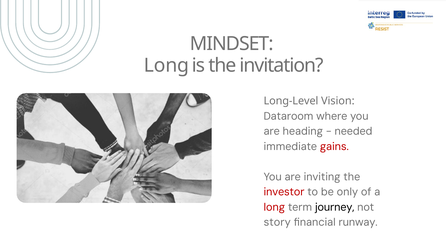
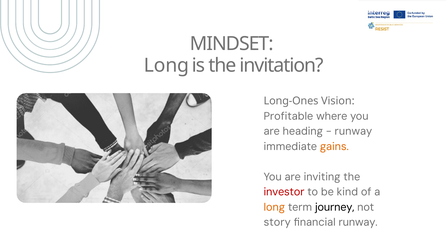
Long-Level: Long-Level -> Long-Ones (291, 101)
Dataroom: Dataroom -> Profitable (288, 116)
needed: needed -> runway (353, 131)
gains colour: red -> orange (334, 146)
only: only -> kind (347, 192)
long colour: red -> orange (274, 207)
